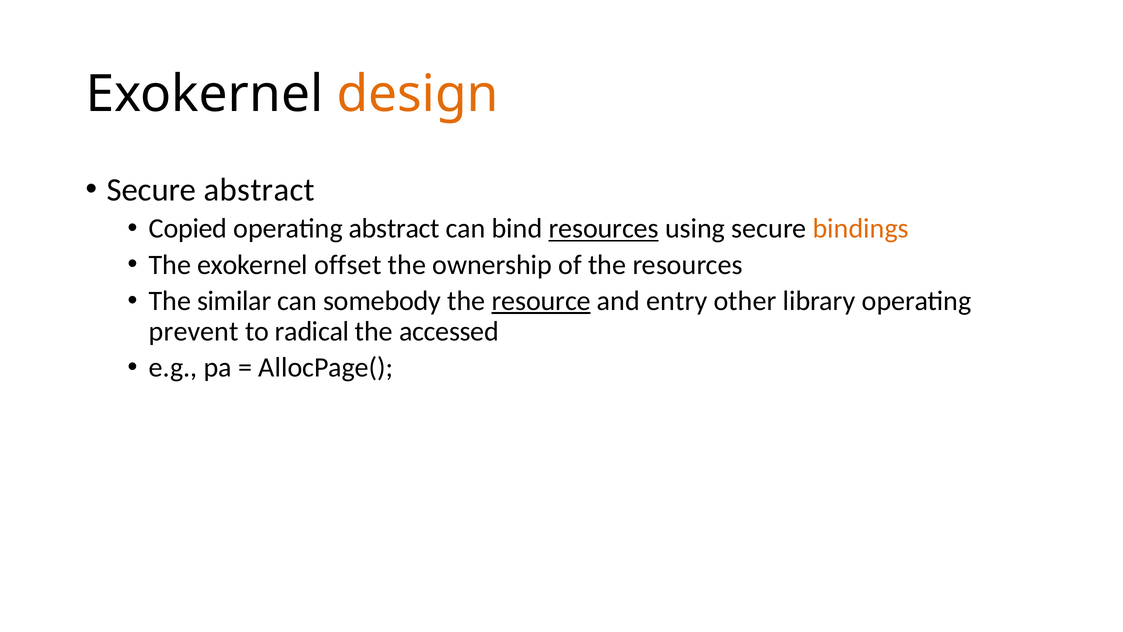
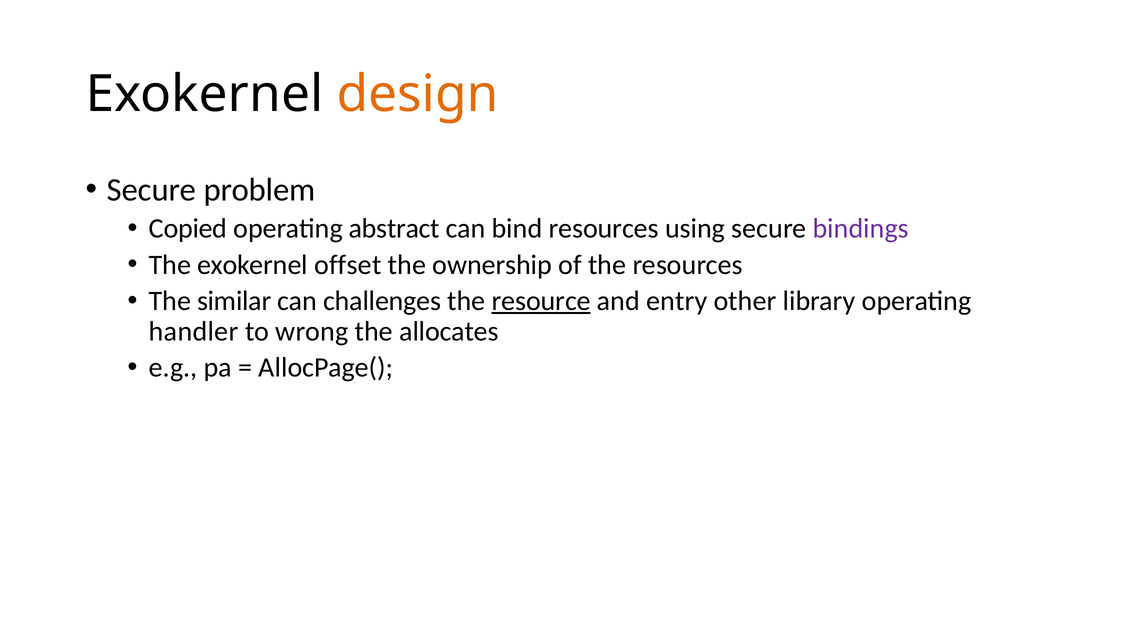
Secure abstract: abstract -> problem (260, 190)
resources underline: present -> none (604, 229)
bindings colour: orange -> purple (861, 229)
somebody: somebody -> challenges (382, 301)
prevent: prevent -> handler (194, 331)
radical: radical -> wrong (312, 331)
accessed: accessed -> allocates (449, 331)
